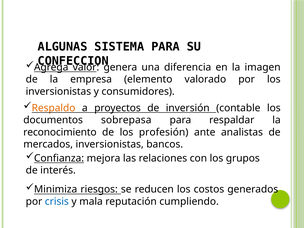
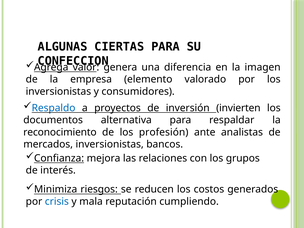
SISTEMA: SISTEMA -> CIERTAS (119, 47)
Respaldo colour: orange -> blue (54, 108)
contable: contable -> invierten (238, 108)
sobrepasa: sobrepasa -> alternativa (126, 120)
